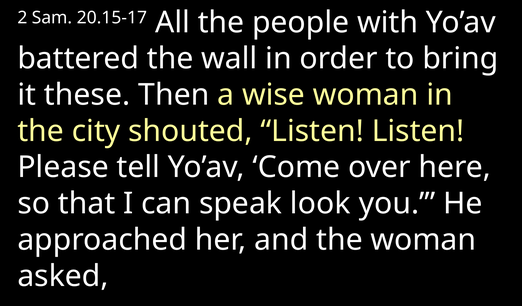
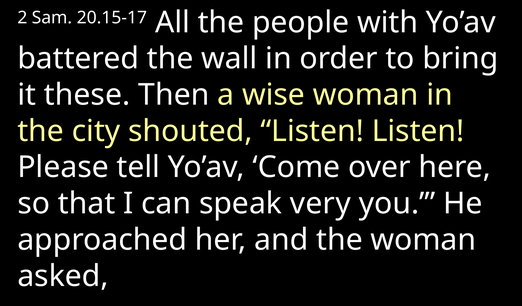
look: look -> very (320, 203)
